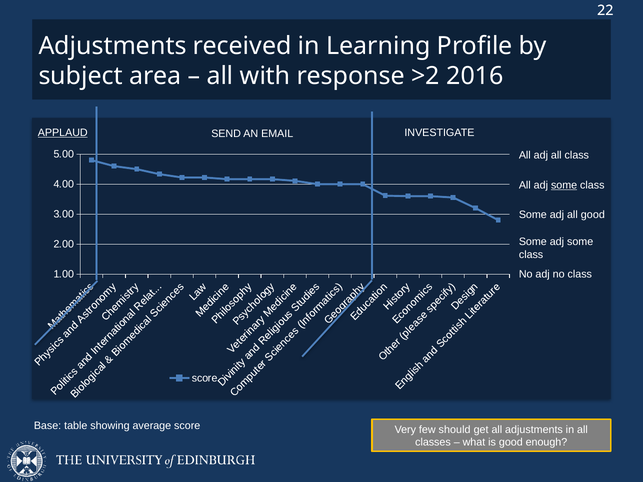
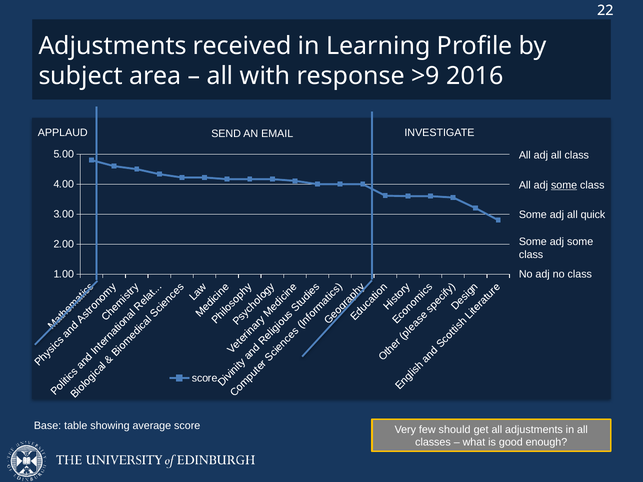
>2: >2 -> >9 (425, 76)
APPLAUD underline: present -> none (63, 133)
all good: good -> quick (593, 215)
